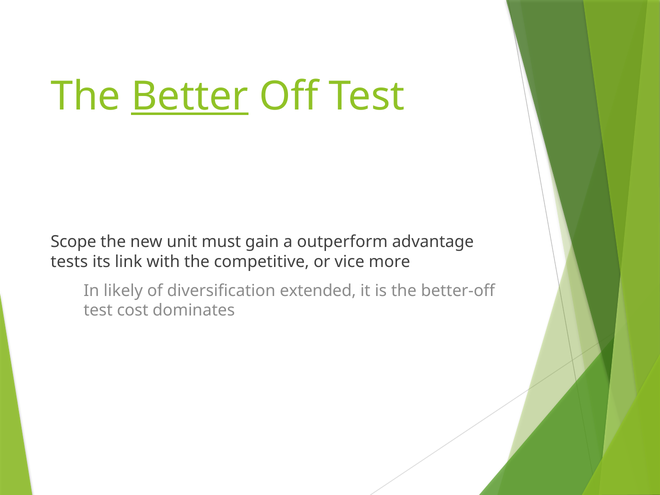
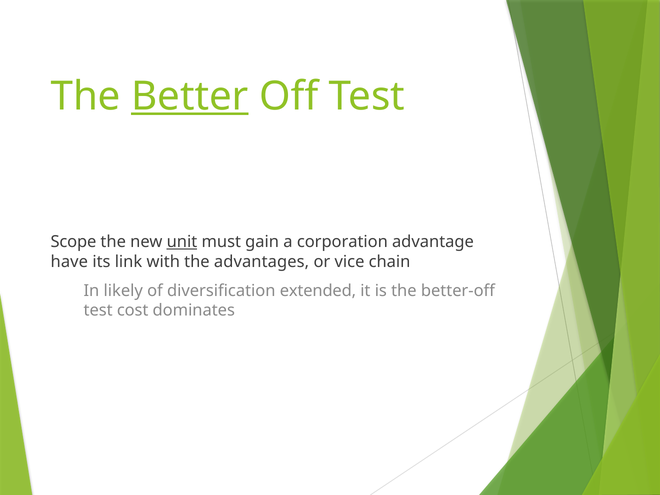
unit underline: none -> present (182, 242)
outperform: outperform -> corporation (342, 242)
tests: tests -> have (69, 262)
competitive: competitive -> advantages (262, 262)
more: more -> chain (390, 262)
